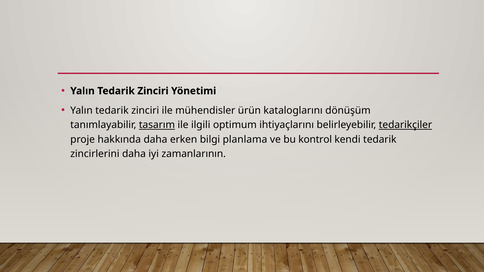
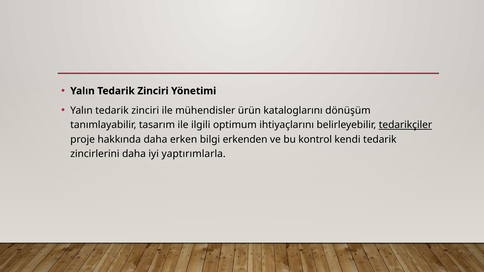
tasarım underline: present -> none (157, 125)
planlama: planlama -> erkenden (245, 140)
zamanlarının: zamanlarının -> yaptırımlarla (194, 154)
